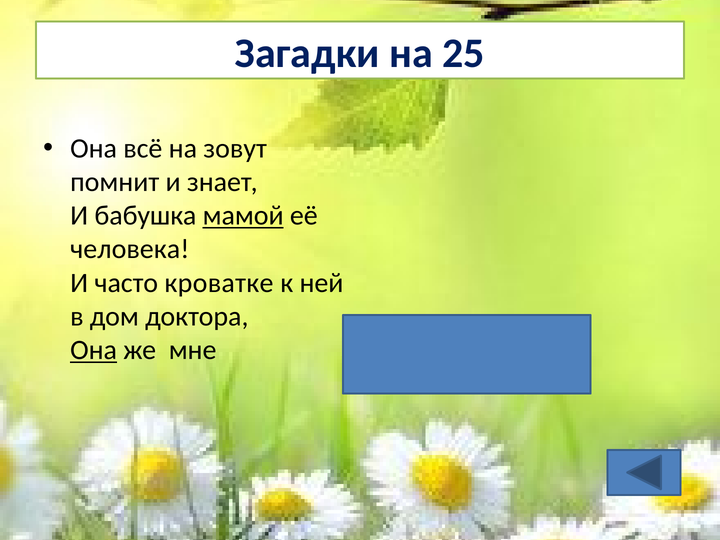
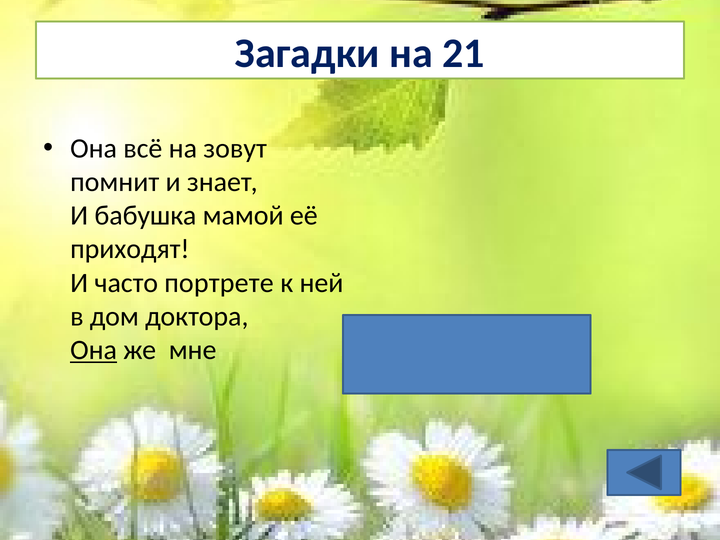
25: 25 -> 21 (463, 53)
мамой underline: present -> none (243, 216)
человека: человека -> приходят (130, 249)
кроватке: кроватке -> портрете (219, 283)
